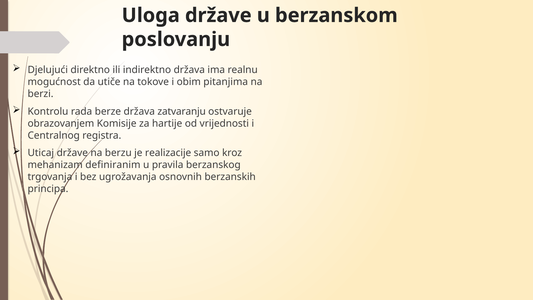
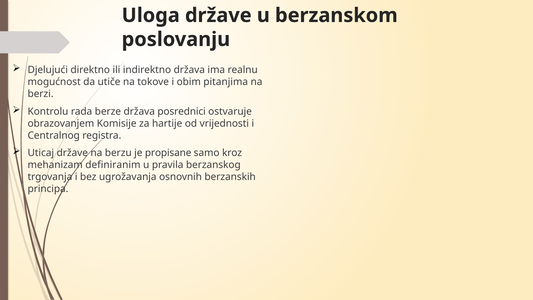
zatvaranju: zatvaranju -> posrednici (182, 111)
realizacije: realizacije -> propisane (168, 153)
